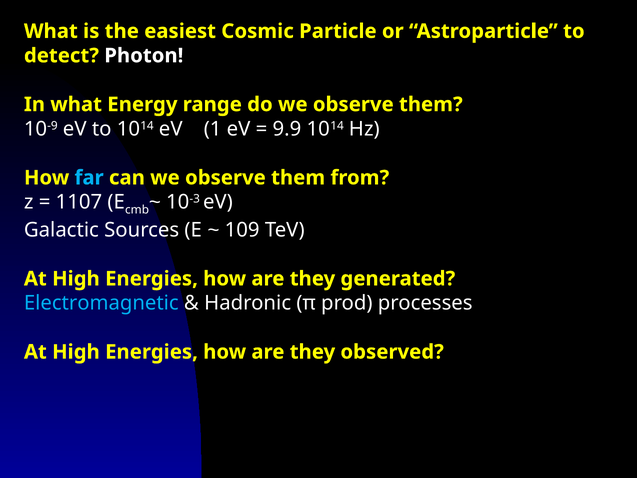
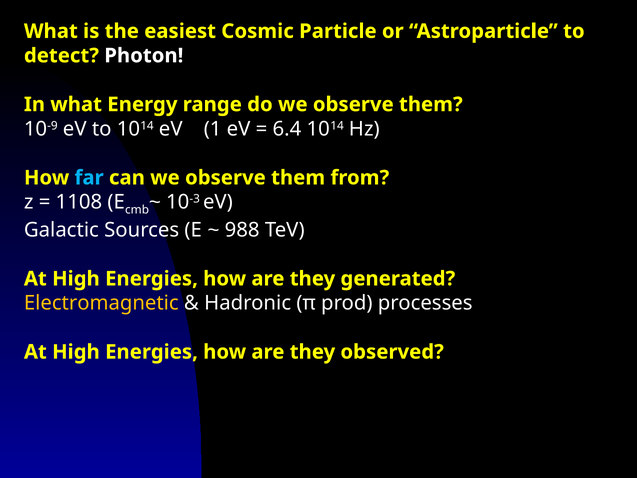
9.9: 9.9 -> 6.4 (287, 129)
1107: 1107 -> 1108 (79, 202)
109: 109 -> 988 (242, 230)
Electromagnetic colour: light blue -> yellow (101, 303)
